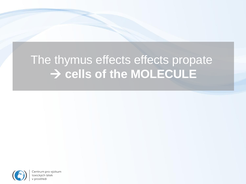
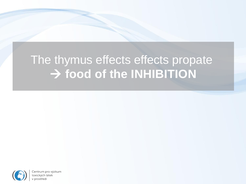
cells: cells -> food (78, 74)
MOLECULE: MOLECULE -> INHIBITION (164, 74)
